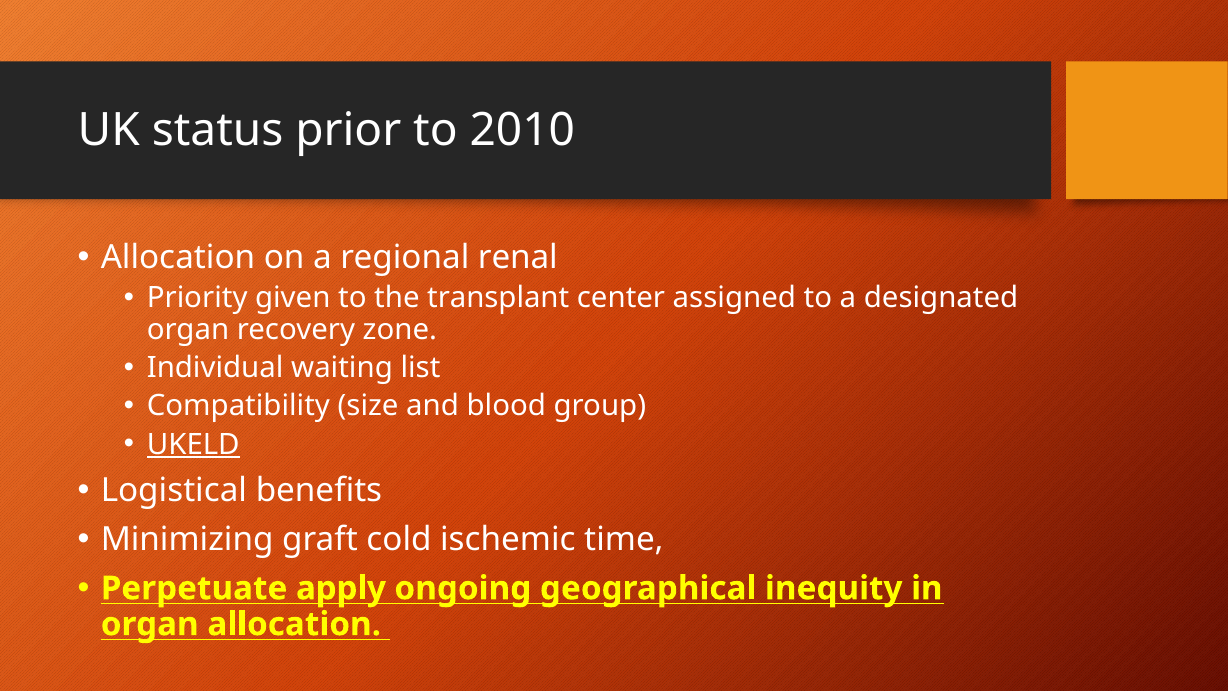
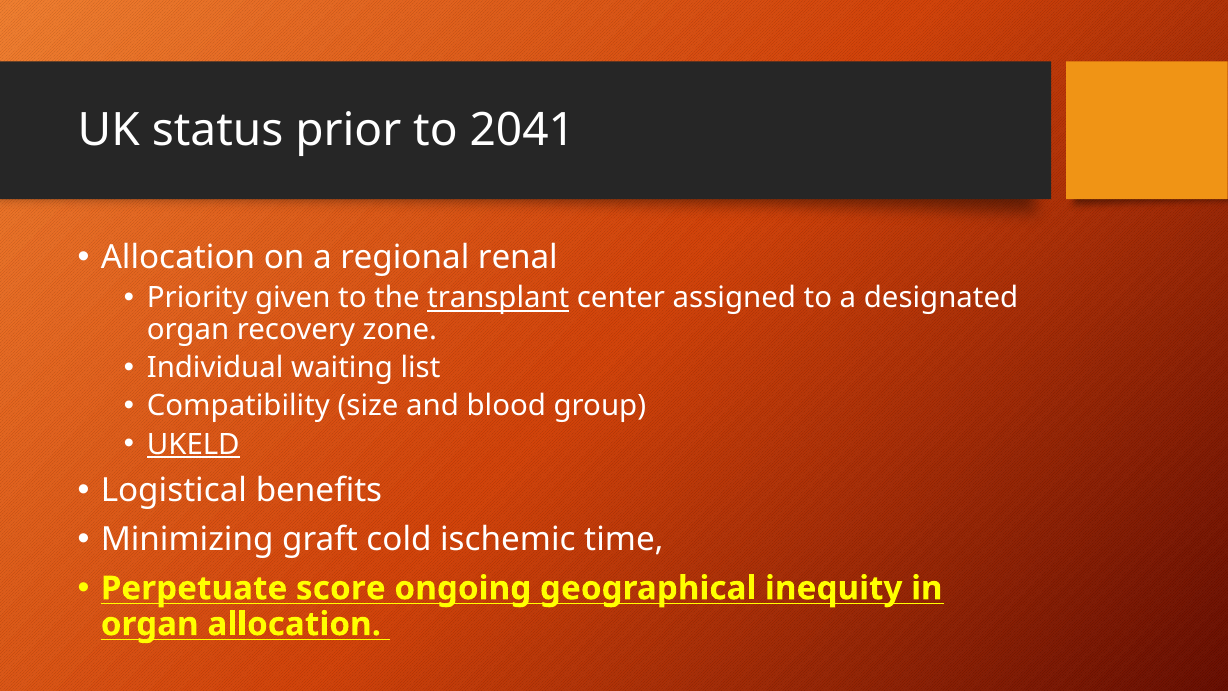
2010: 2010 -> 2041 (522, 130)
transplant underline: none -> present (498, 298)
apply: apply -> score (341, 588)
